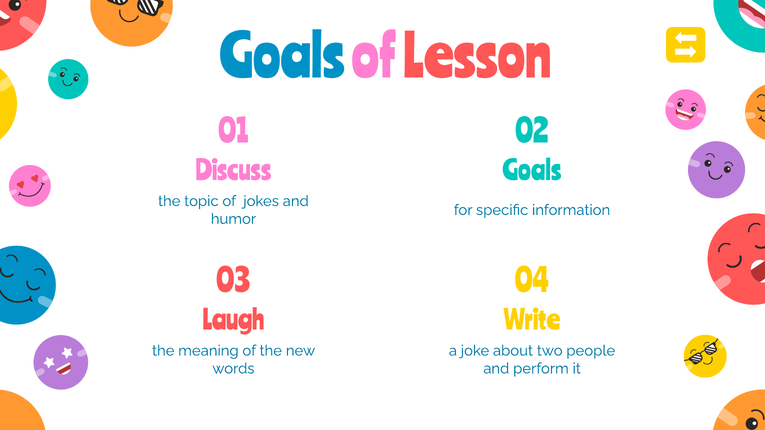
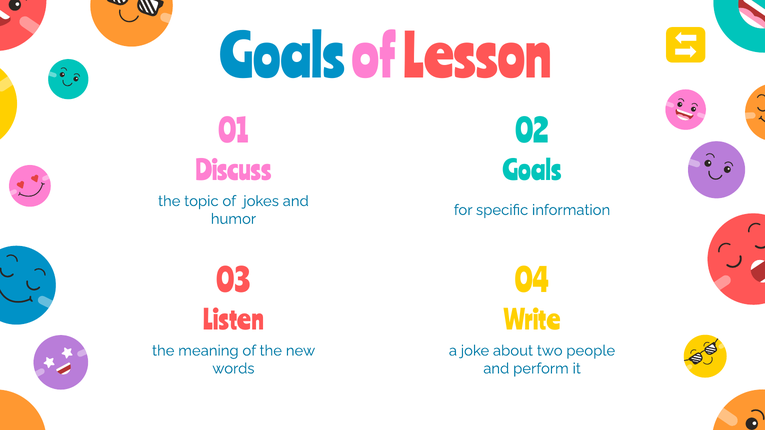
Laugh: Laugh -> Listen (233, 321)
